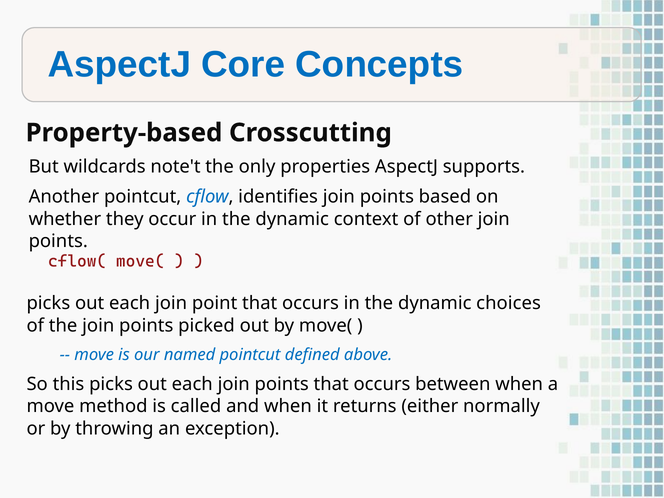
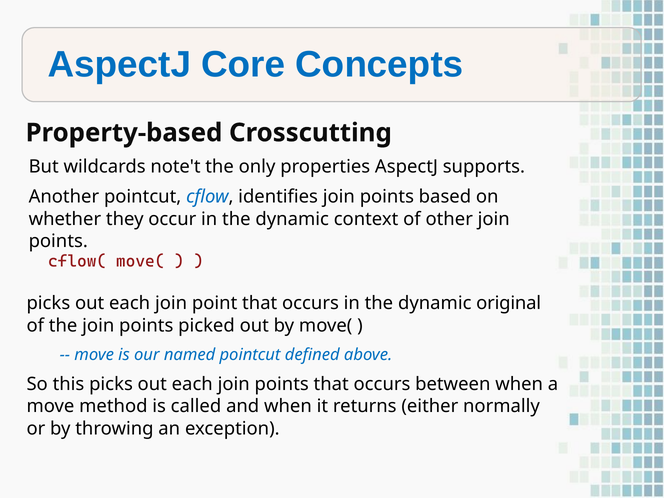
choices: choices -> original (509, 303)
